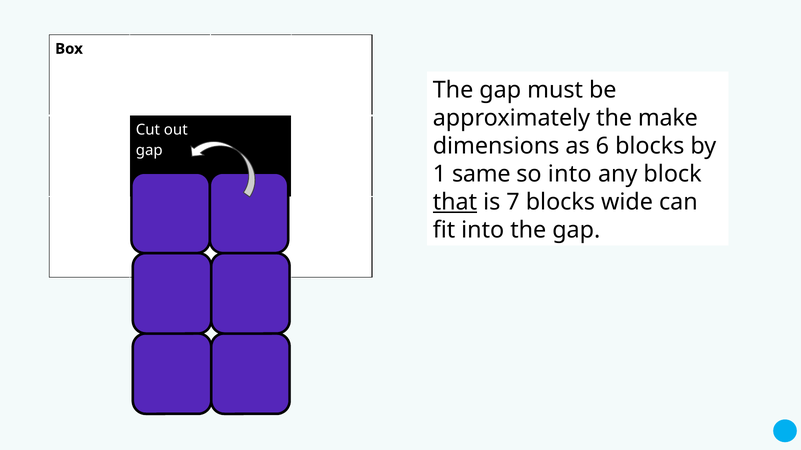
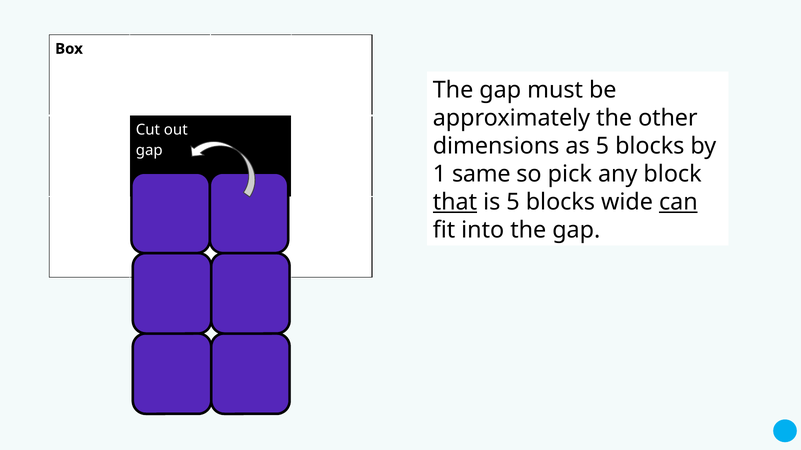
make: make -> other (668, 118)
as 6: 6 -> 5 (602, 146)
so into: into -> pick (570, 174)
is 7: 7 -> 5 (513, 202)
can underline: none -> present (678, 202)
